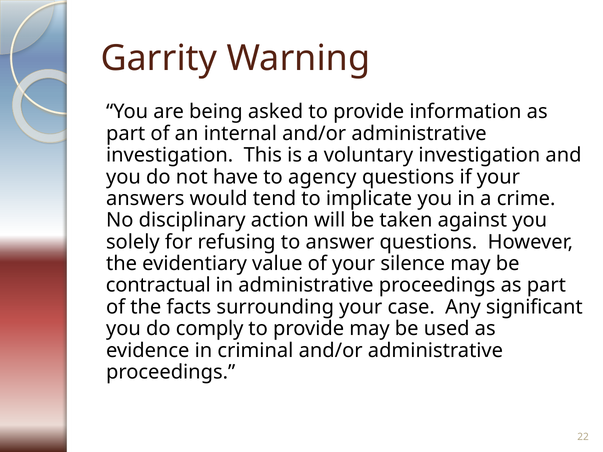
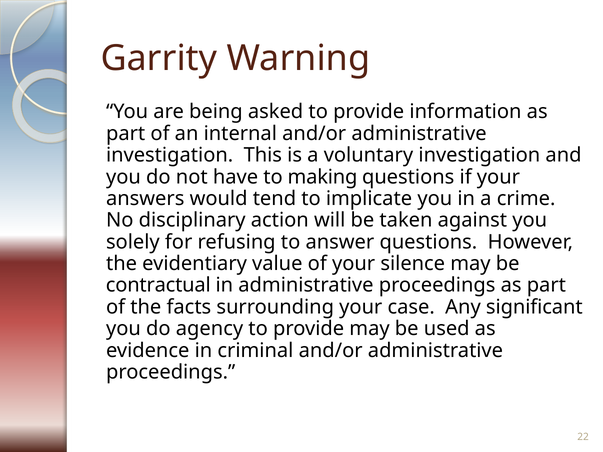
agency: agency -> making (322, 177)
comply: comply -> agency (210, 329)
